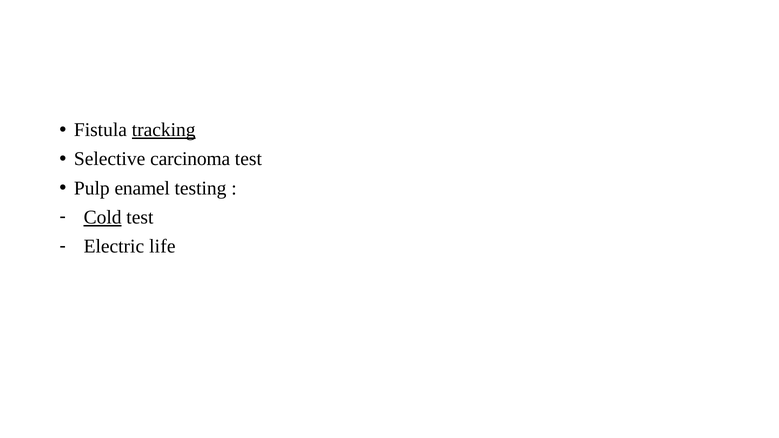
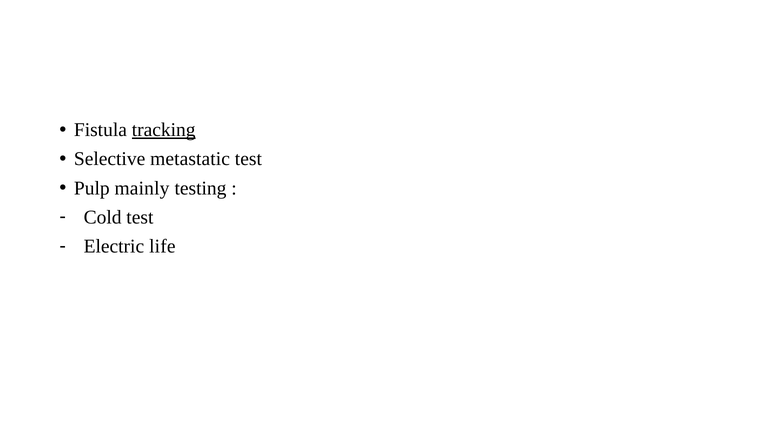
carcinoma: carcinoma -> metastatic (190, 159)
enamel: enamel -> mainly (142, 188)
Cold underline: present -> none (103, 217)
